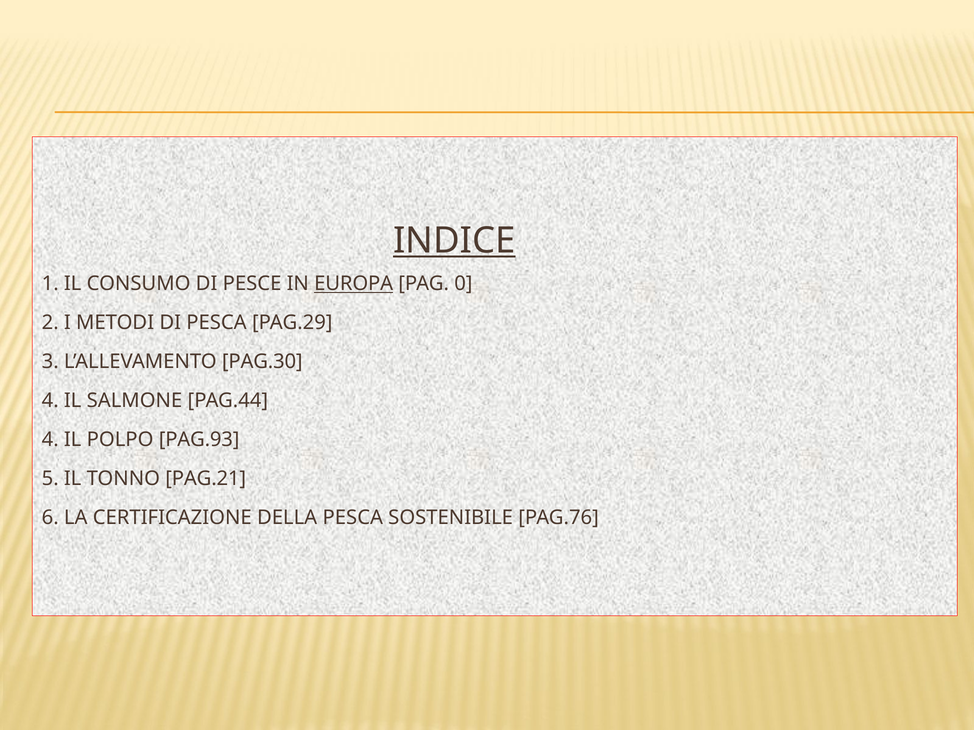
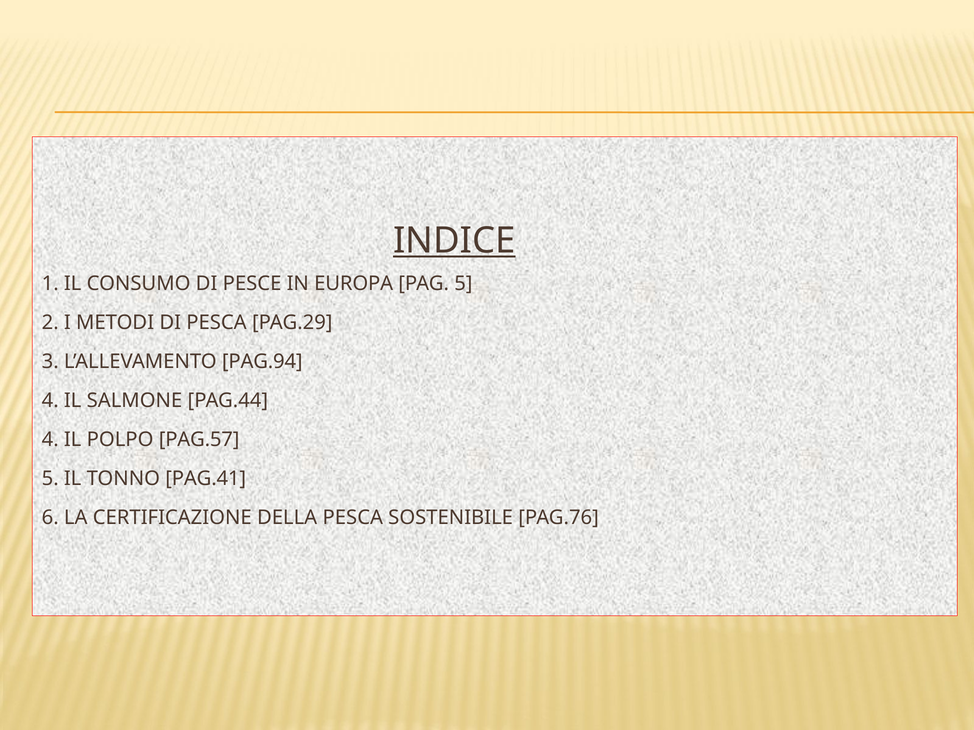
EUROPA underline: present -> none (354, 284)
PAG 0: 0 -> 5 (463, 284)
PAG.30: PAG.30 -> PAG.94 (262, 362)
PAG.93: PAG.93 -> PAG.57 (199, 440)
PAG.21: PAG.21 -> PAG.41 (206, 479)
